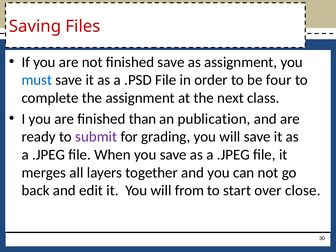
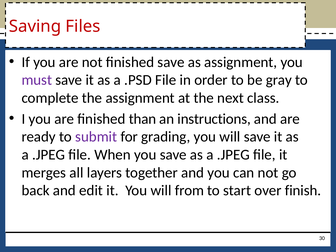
must colour: blue -> purple (37, 80)
four: four -> gray (279, 80)
publication: publication -> instructions (214, 119)
close: close -> finish (303, 191)
